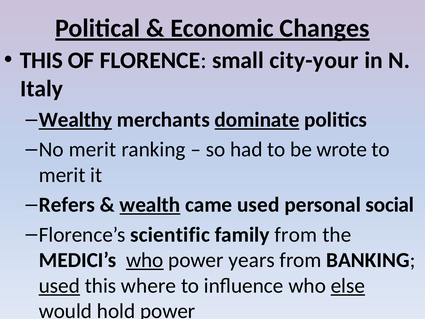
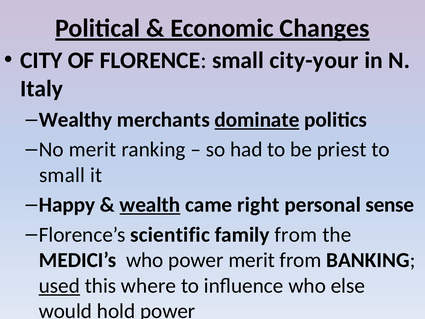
THIS: THIS -> CITY (41, 60)
Wealthy underline: present -> none (76, 120)
wrote: wrote -> priest (342, 150)
merit: merit -> small (62, 175)
Refers: Refers -> Happy (67, 205)
came used: used -> right (258, 205)
social: social -> sense (390, 205)
who underline: present -> none (145, 260)
power years: years -> merit (252, 260)
else underline: present -> none (348, 286)
